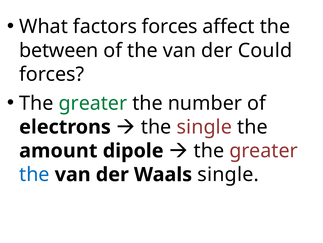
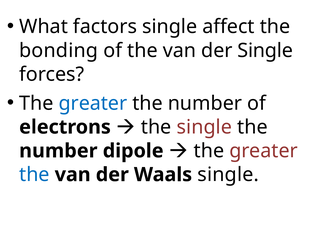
factors forces: forces -> single (170, 27)
between: between -> bonding (59, 50)
der Could: Could -> Single (265, 50)
greater colour: green -> blue (93, 103)
amount: amount -> number (58, 150)
